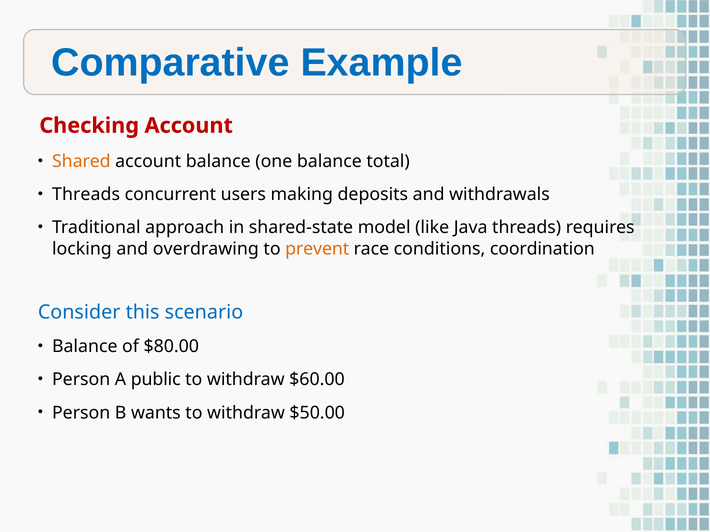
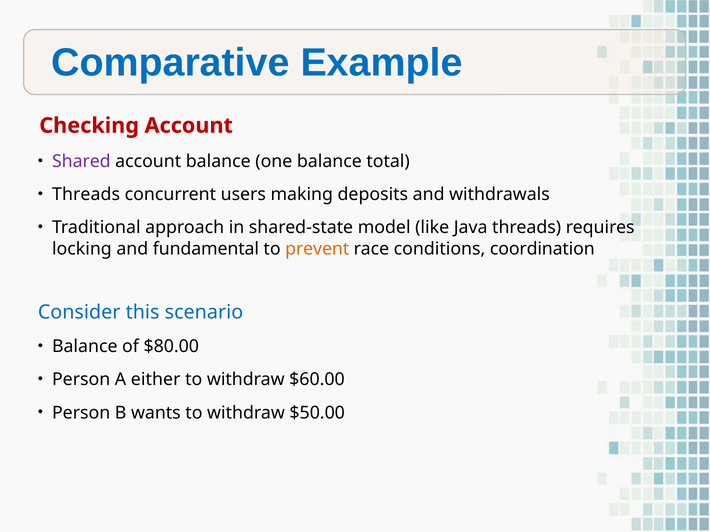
Shared colour: orange -> purple (81, 162)
overdrawing: overdrawing -> fundamental (206, 249)
public: public -> either (156, 380)
